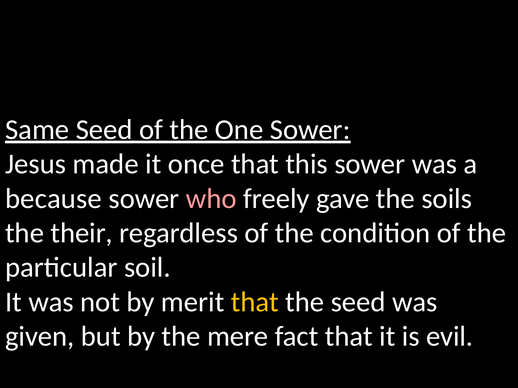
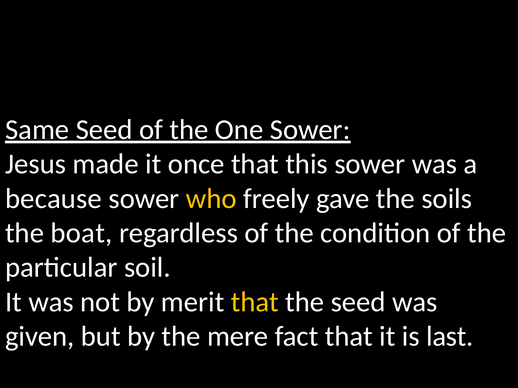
who colour: pink -> yellow (211, 199)
their: their -> boat (81, 233)
evil: evil -> last (450, 337)
